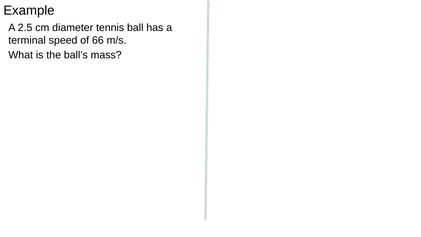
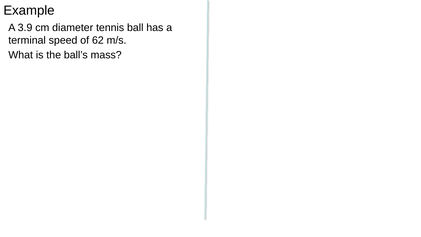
2.5: 2.5 -> 3.9 (25, 28)
66: 66 -> 62 (98, 40)
